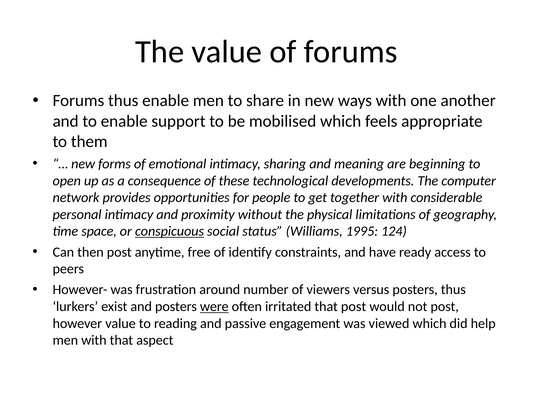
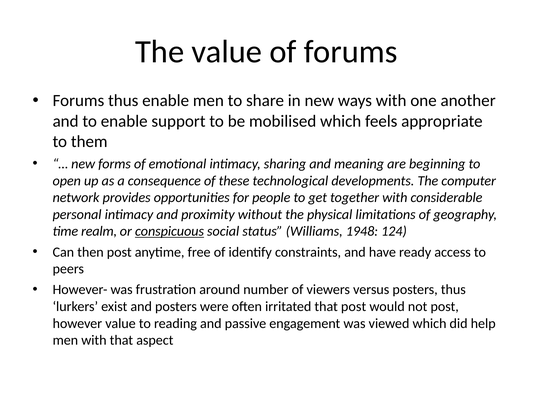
space: space -> realm (99, 231)
1995: 1995 -> 1948 (362, 231)
were underline: present -> none (214, 306)
